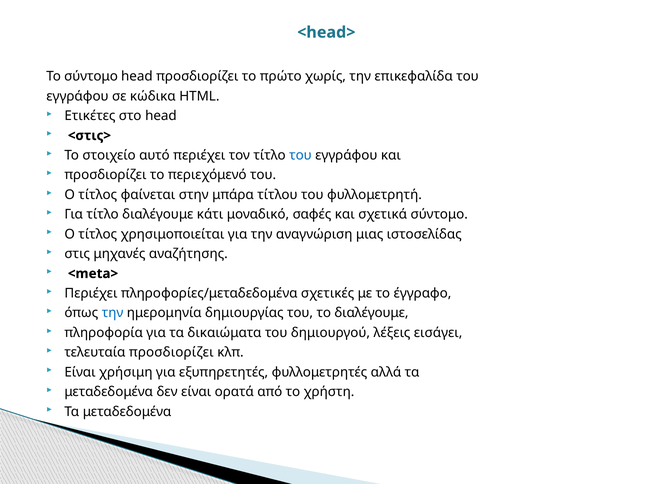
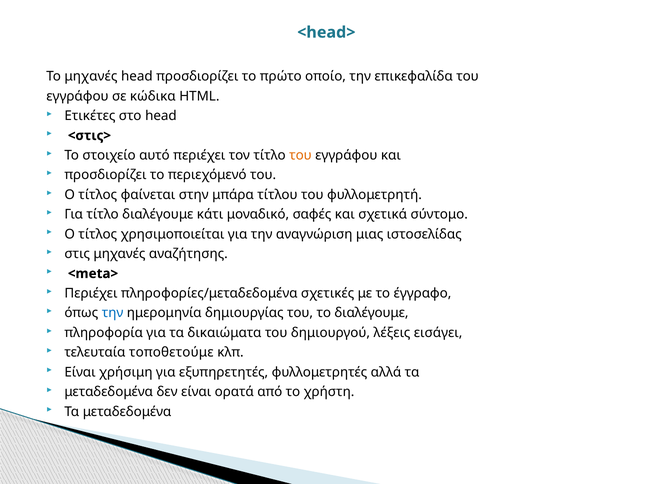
Το σύντομο: σύντομο -> μηχανές (91, 76)
χωρίς: χωρίς -> οποίο (326, 76)
του colour: blue -> orange (300, 155)
τελευταία προσδιορίζει: προσδιορίζει -> τοποθετούμε (171, 352)
